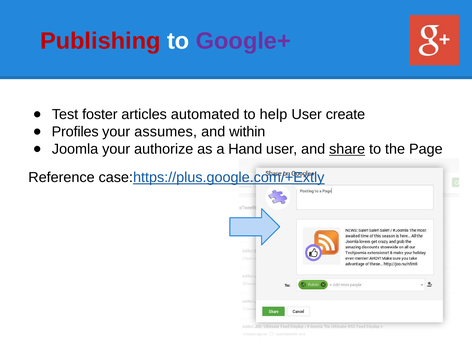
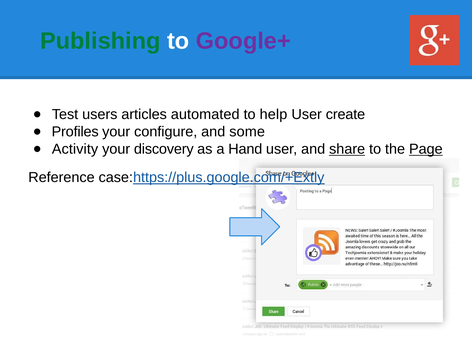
Publishing colour: red -> green (100, 41)
foster: foster -> users (100, 115)
assumes: assumes -> configure (166, 132)
within: within -> some (247, 132)
Joomla: Joomla -> Activity (75, 149)
authorize: authorize -> discovery (164, 149)
Page underline: none -> present (426, 149)
